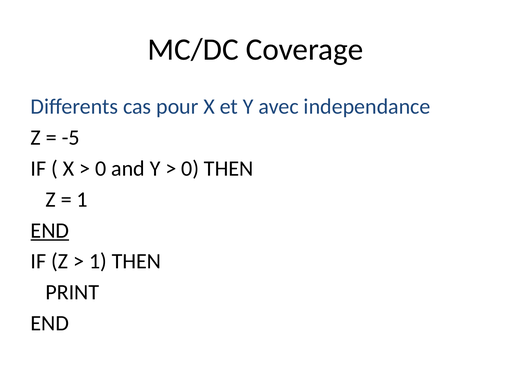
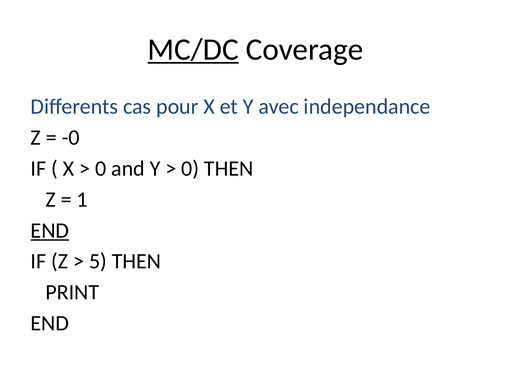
MC/DC underline: none -> present (193, 49)
-5: -5 -> -0 (71, 138)
1: 1 -> 5 (98, 262)
